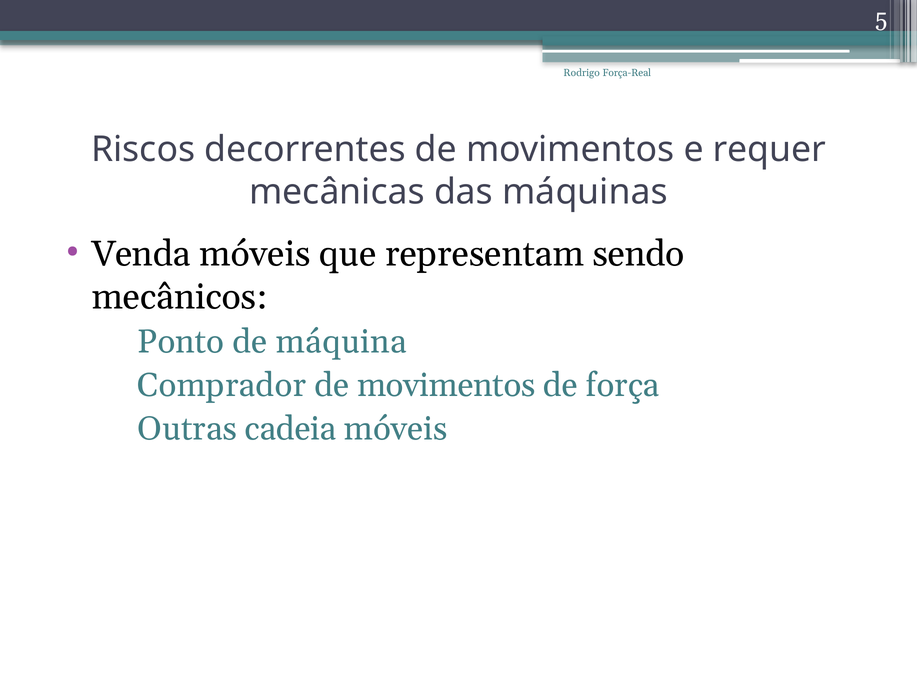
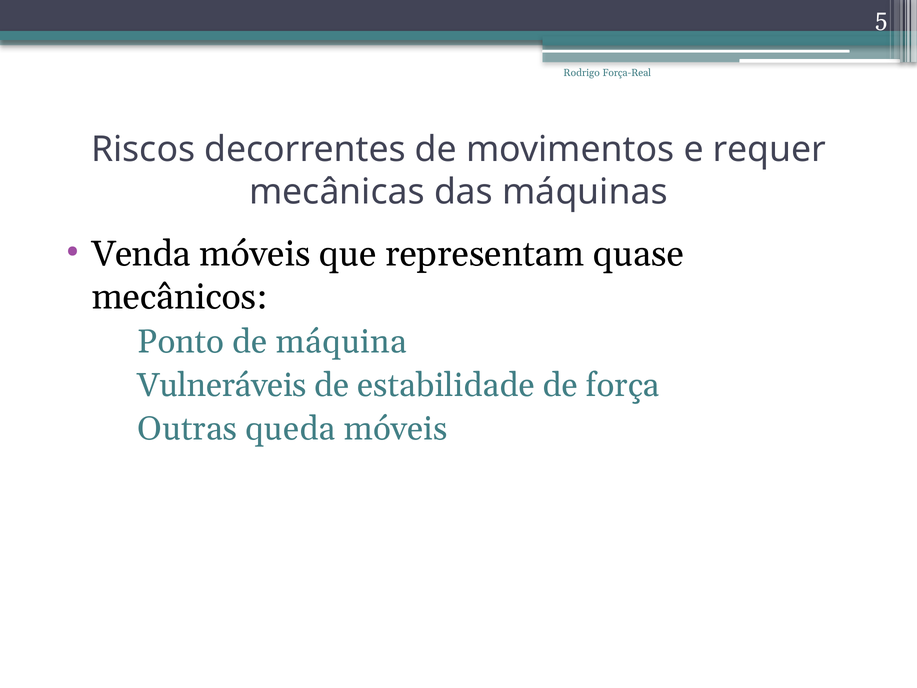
sendo: sendo -> quase (638, 254)
Comprador: Comprador -> Vulneráveis (222, 385)
movimentos: movimentos -> estabilidade (446, 385)
cadeia: cadeia -> queda (290, 429)
